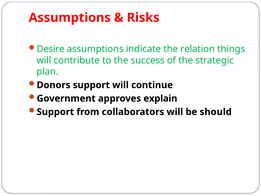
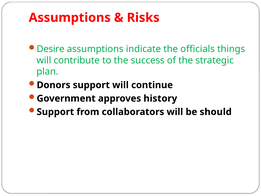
relation: relation -> officials (198, 49)
explain: explain -> history (160, 98)
